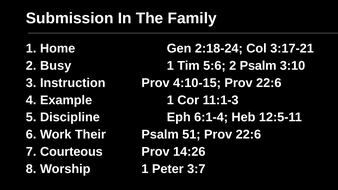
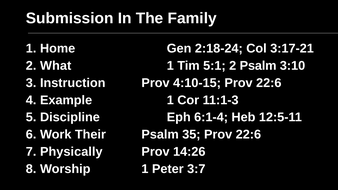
Busy: Busy -> What (56, 66)
5:6: 5:6 -> 5:1 (214, 66)
51: 51 -> 35 (191, 135)
Courteous: Courteous -> Physically (71, 152)
